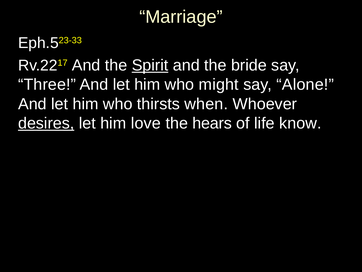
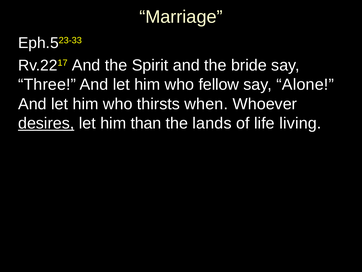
Spirit underline: present -> none (150, 65)
might: might -> fellow (219, 84)
love: love -> than (146, 123)
hears: hears -> lands (212, 123)
know: know -> living (300, 123)
